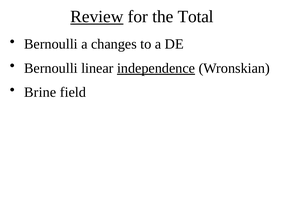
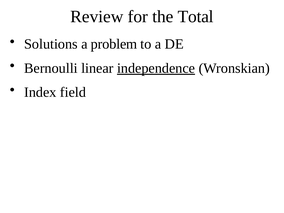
Review underline: present -> none (97, 17)
Bernoulli: Bernoulli -> Solutions (51, 44)
changes: changes -> problem (114, 44)
Brine: Brine -> Index (40, 92)
